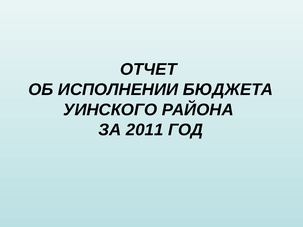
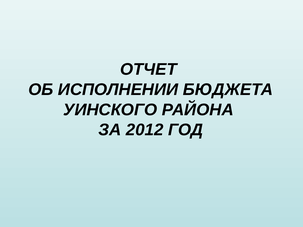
2011: 2011 -> 2012 (145, 130)
